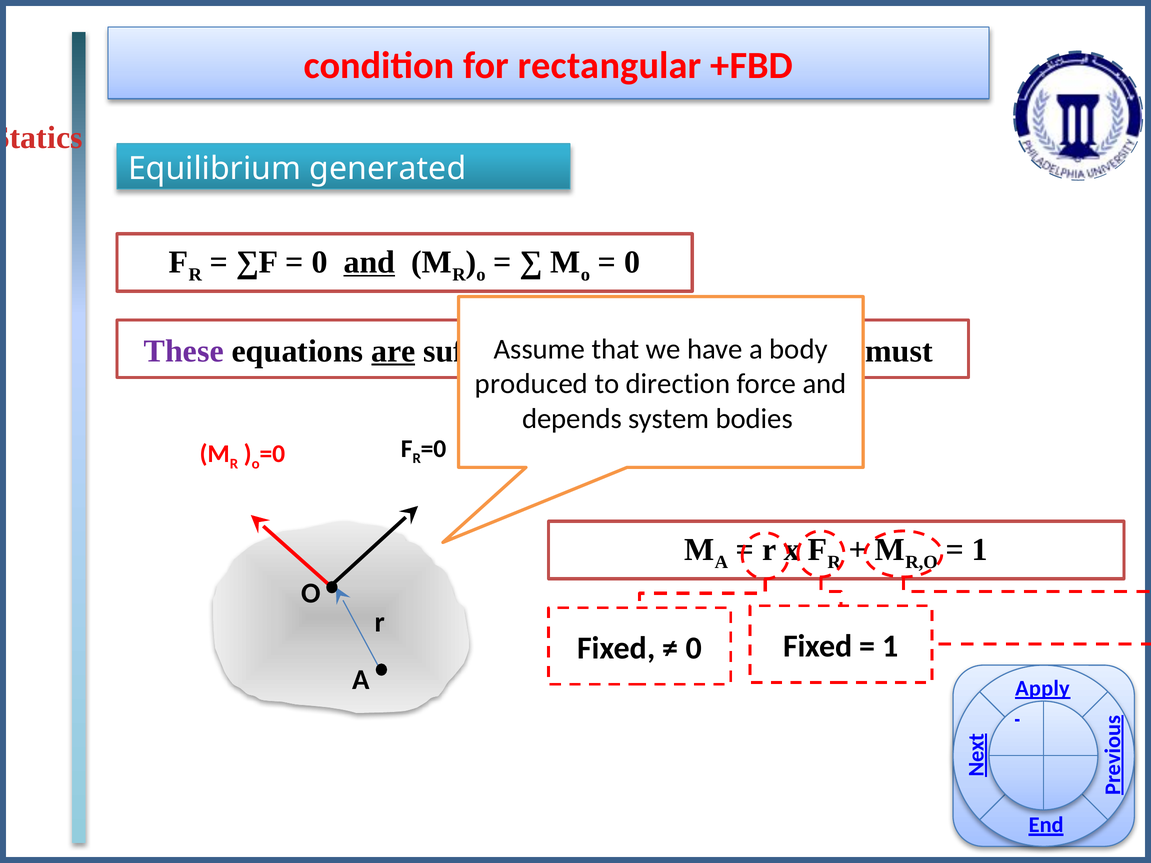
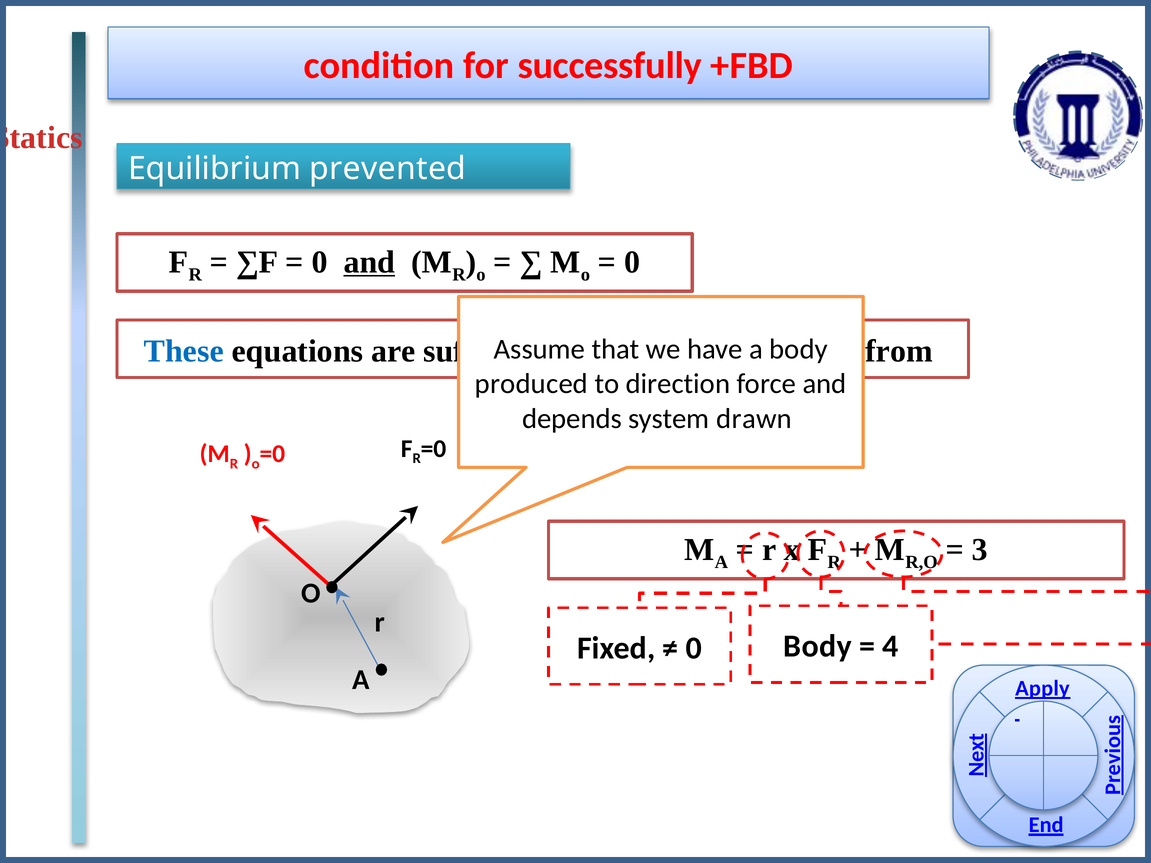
rectangular: rectangular -> successfully (610, 66)
generated: generated -> prevented (388, 169)
These colour: purple -> blue (184, 351)
are underline: present -> none (393, 351)
must: must -> from (899, 351)
bodies: bodies -> drawn (754, 419)
1: 1 -> 3 (980, 550)
0 Fixed: Fixed -> Body (818, 647)
1: 1 -> 4 (890, 647)
